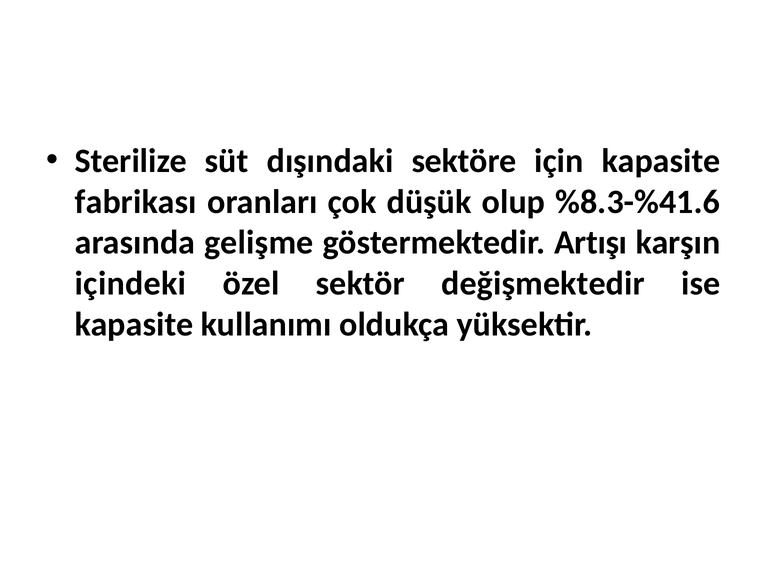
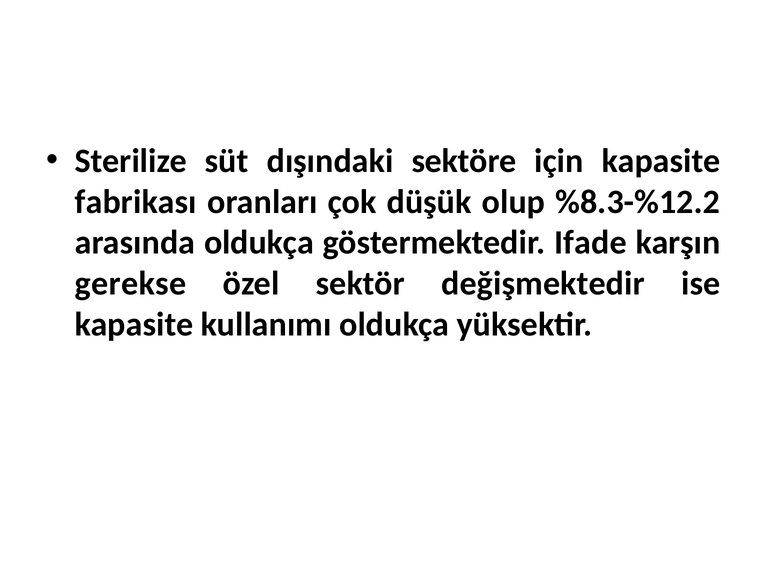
%8.3-%41.6: %8.3-%41.6 -> %8.3-%12.2 (638, 202)
arasında gelişme: gelişme -> oldukça (259, 243)
Artışı: Artışı -> Ifade (590, 243)
içindeki: içindeki -> gerekse (131, 284)
